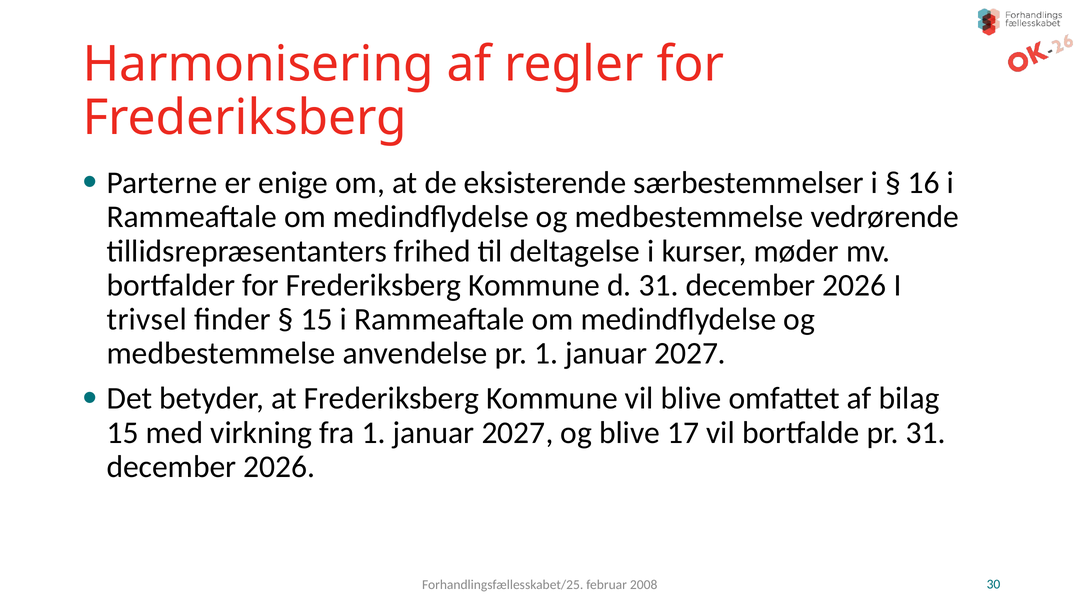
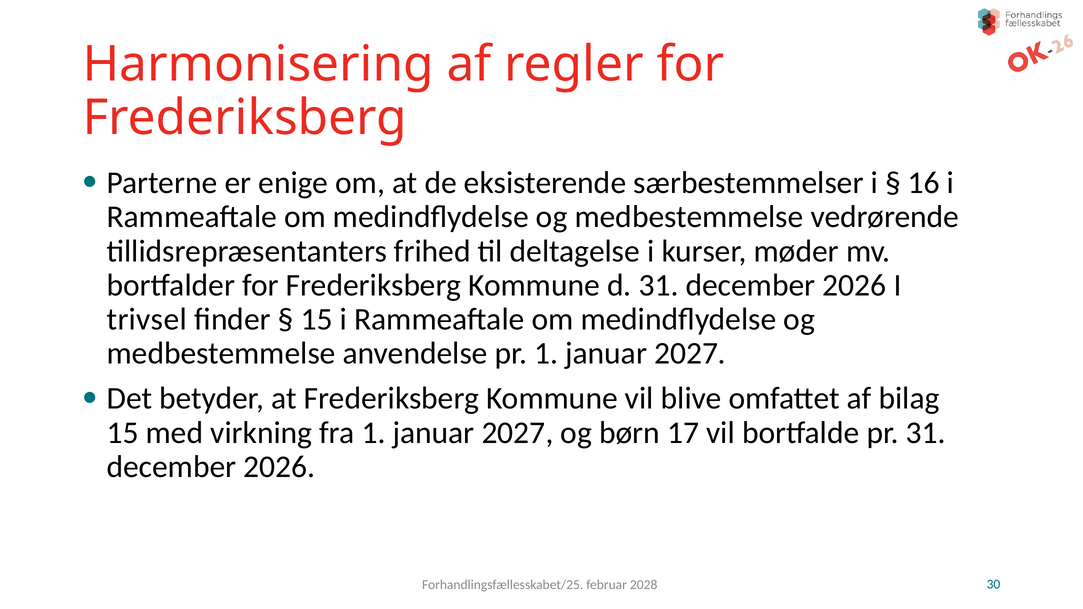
og blive: blive -> børn (630, 433)
2008: 2008 -> 2028 (644, 585)
